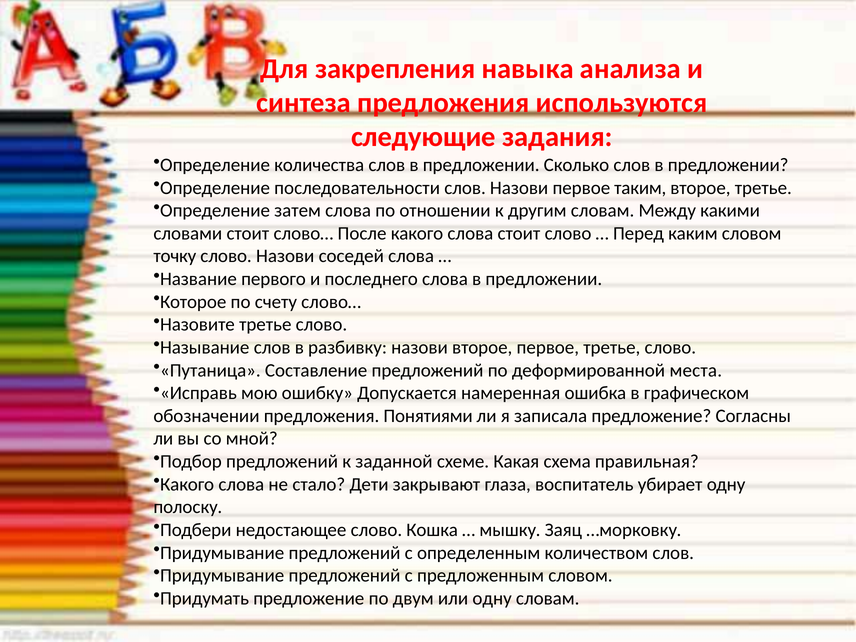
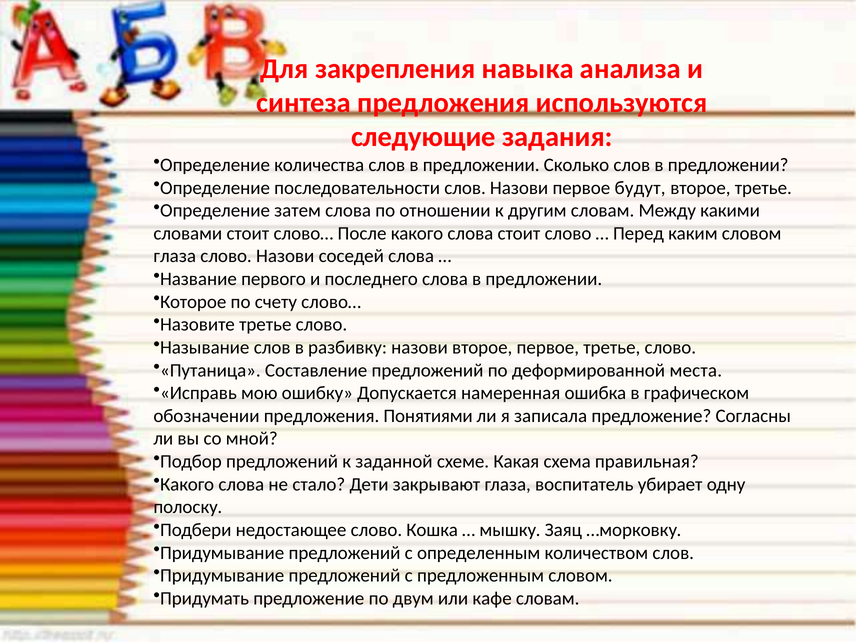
таким: таким -> будут (640, 188)
точку: точку -> глаза (175, 256)
или одну: одну -> кафе (492, 598)
